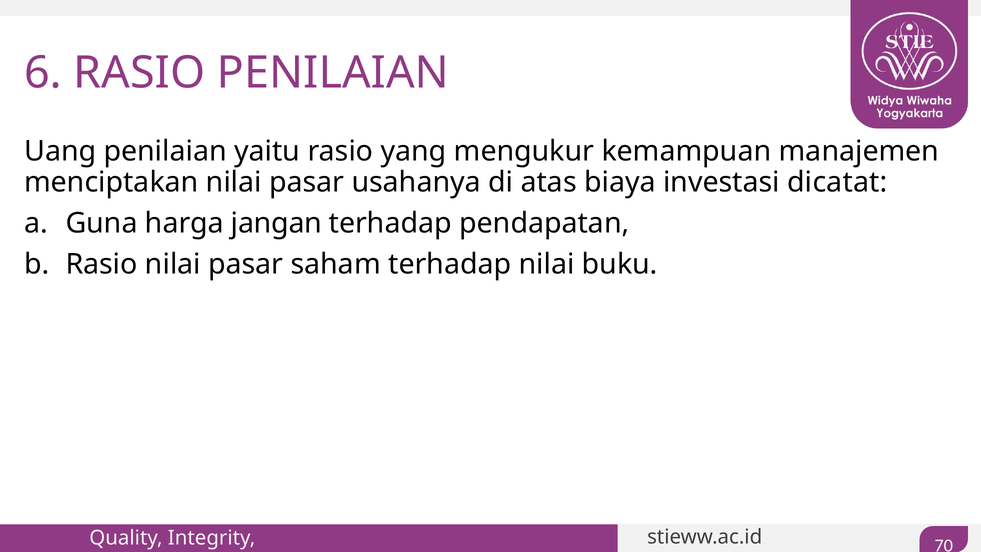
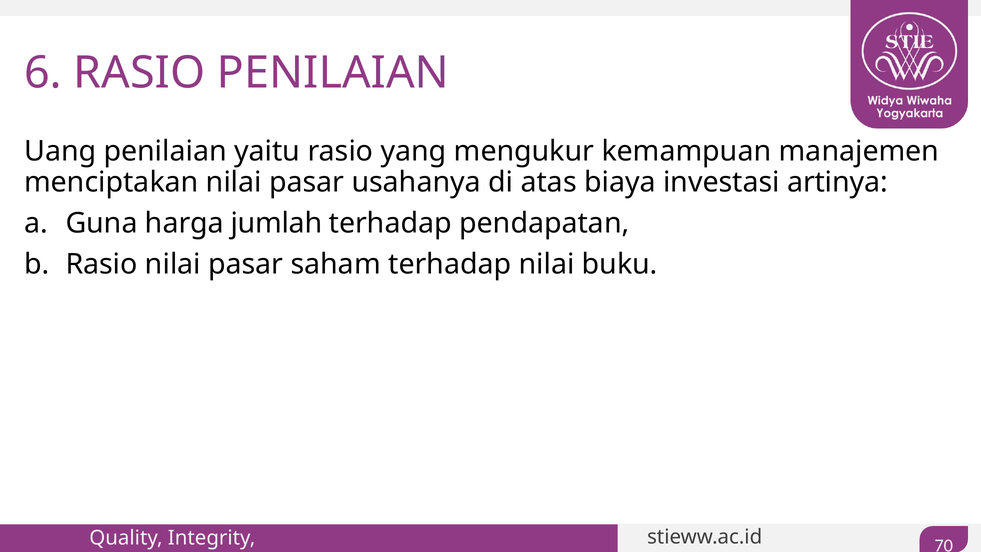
dicatat: dicatat -> artinya (838, 182)
jangan: jangan -> jumlah (277, 223)
